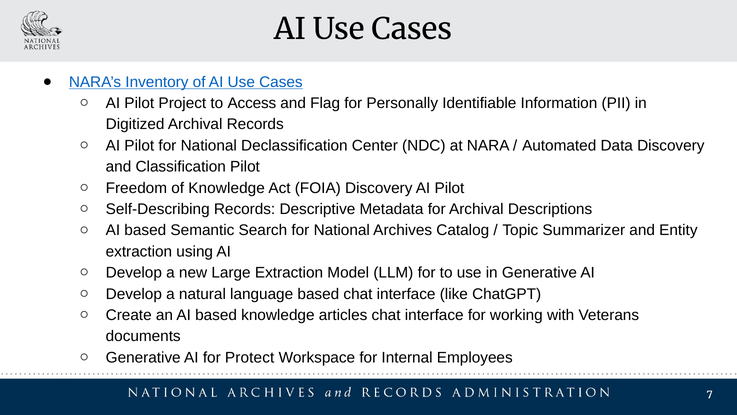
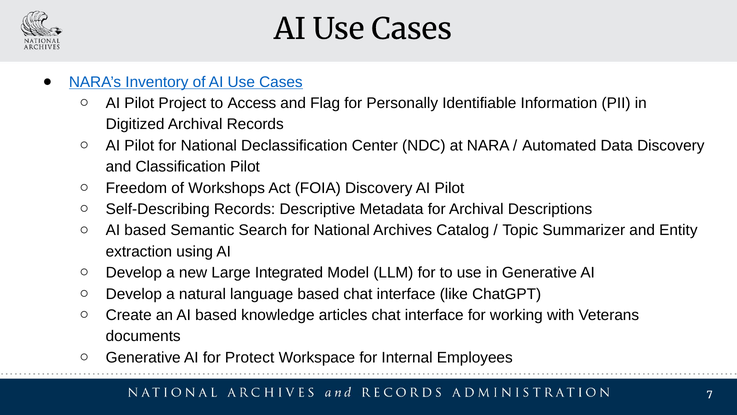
of Knowledge: Knowledge -> Workshops (227, 188)
Large Extraction: Extraction -> Integrated (289, 272)
